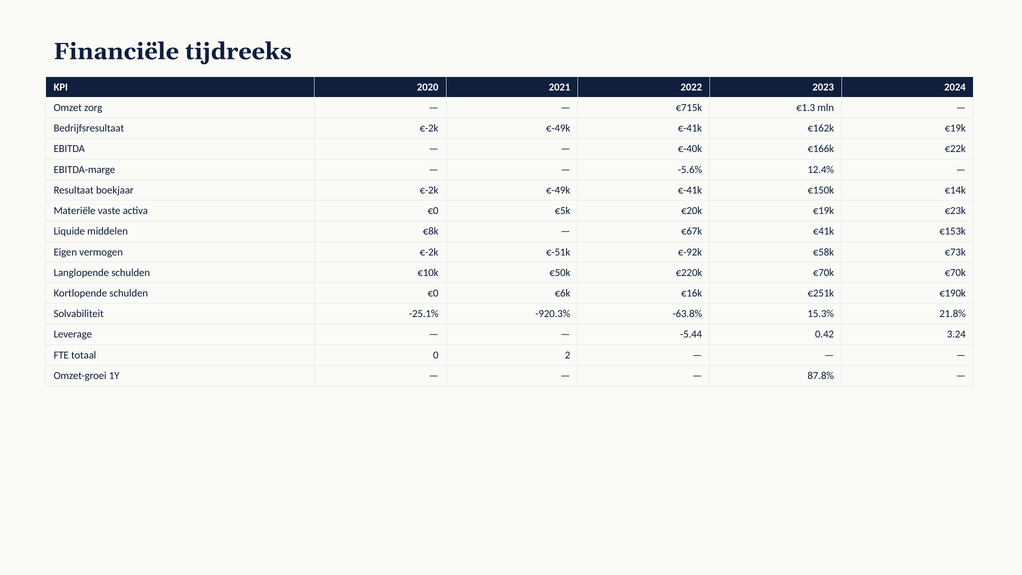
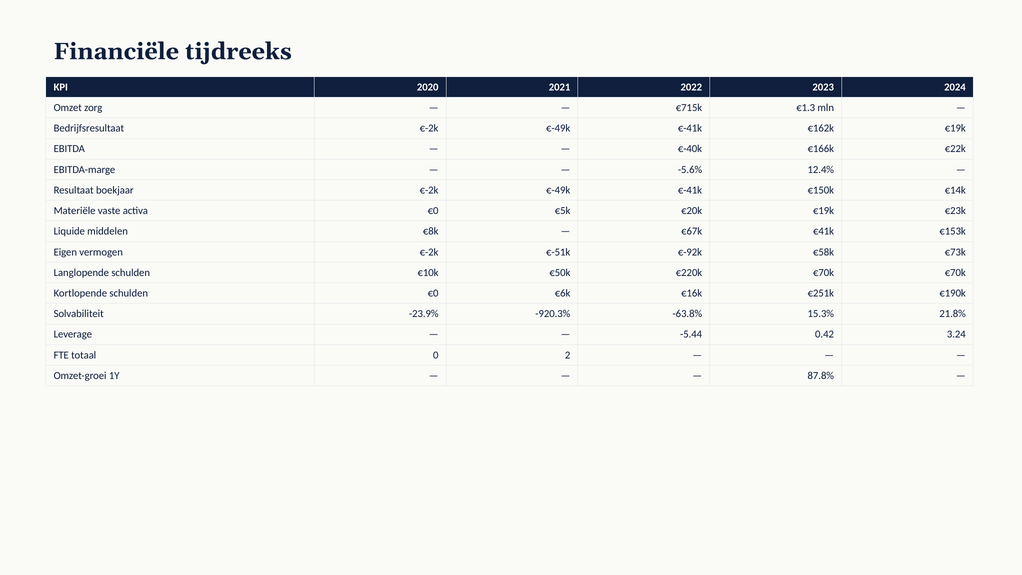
-25.1%: -25.1% -> -23.9% (424, 314)
